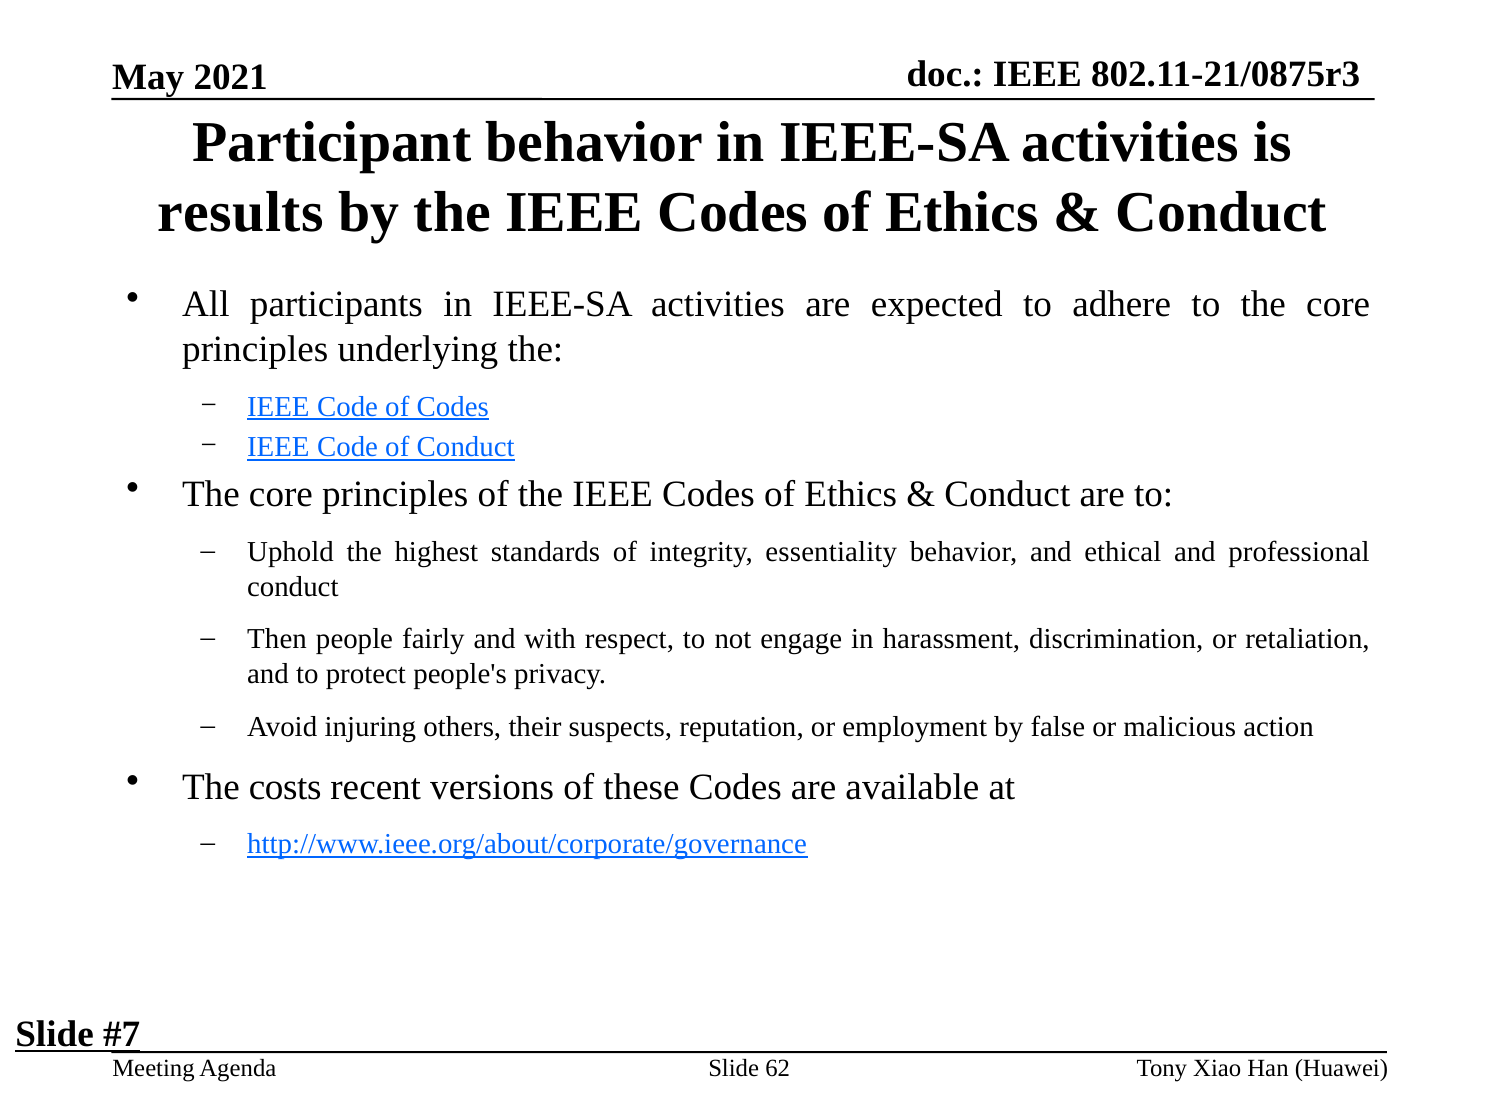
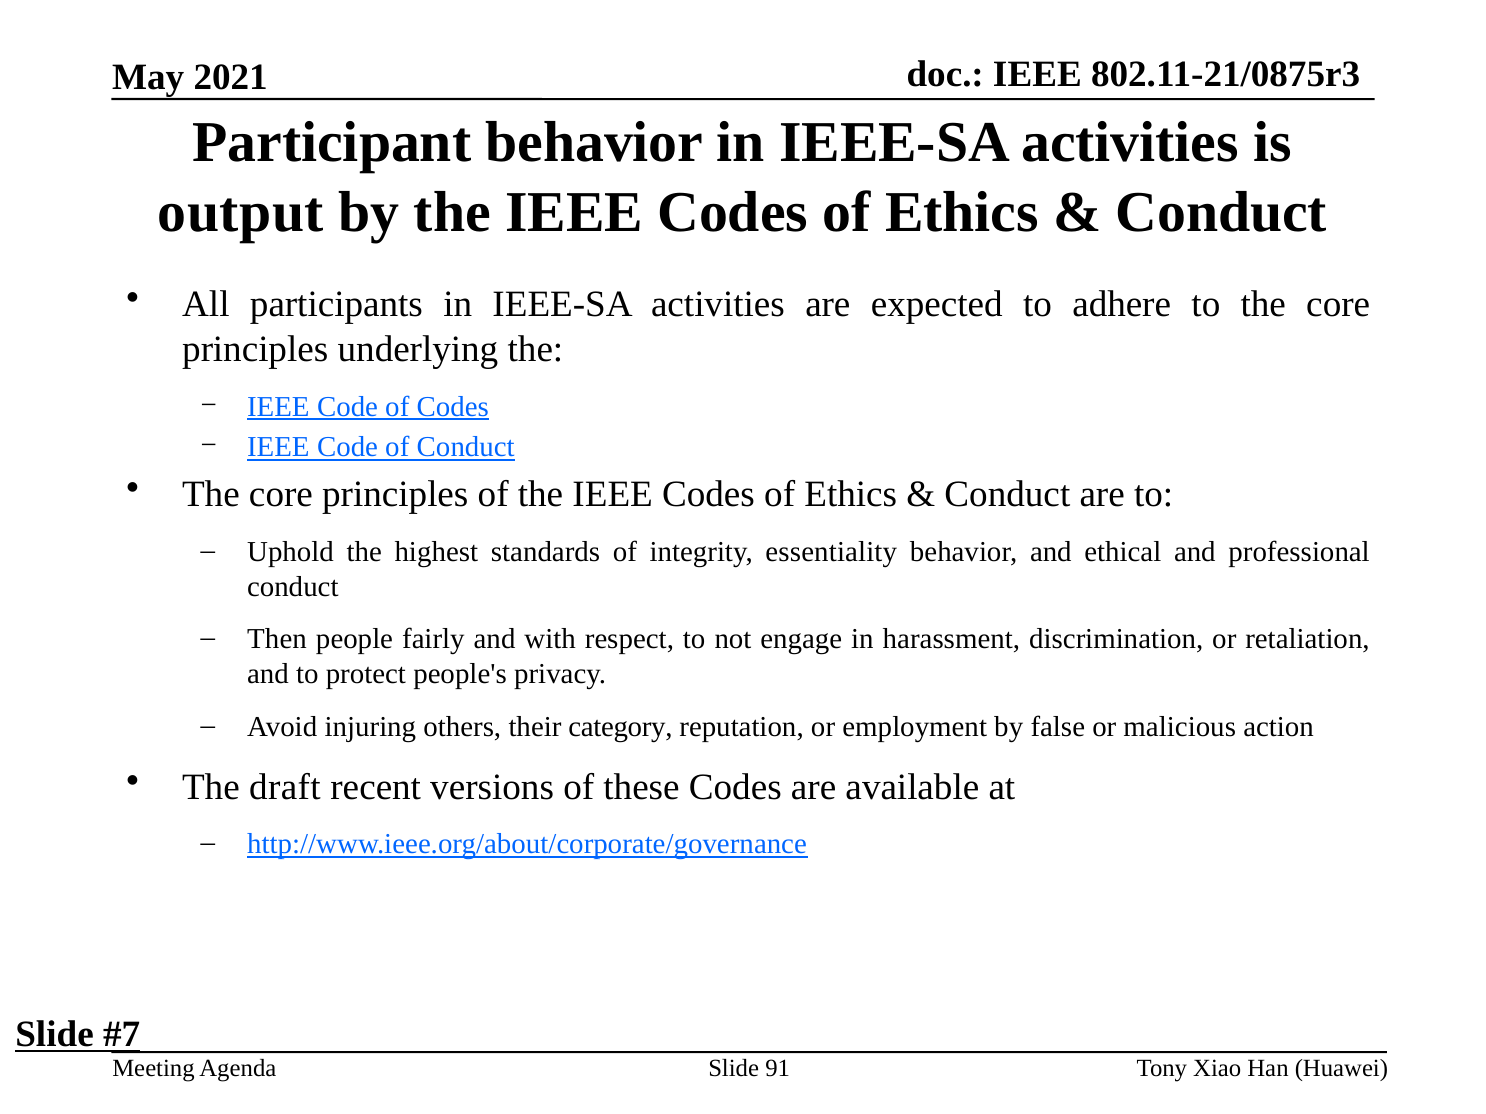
results: results -> output (241, 212)
suspects: suspects -> category (620, 727)
costs: costs -> draft (285, 787)
62: 62 -> 91 (778, 1069)
